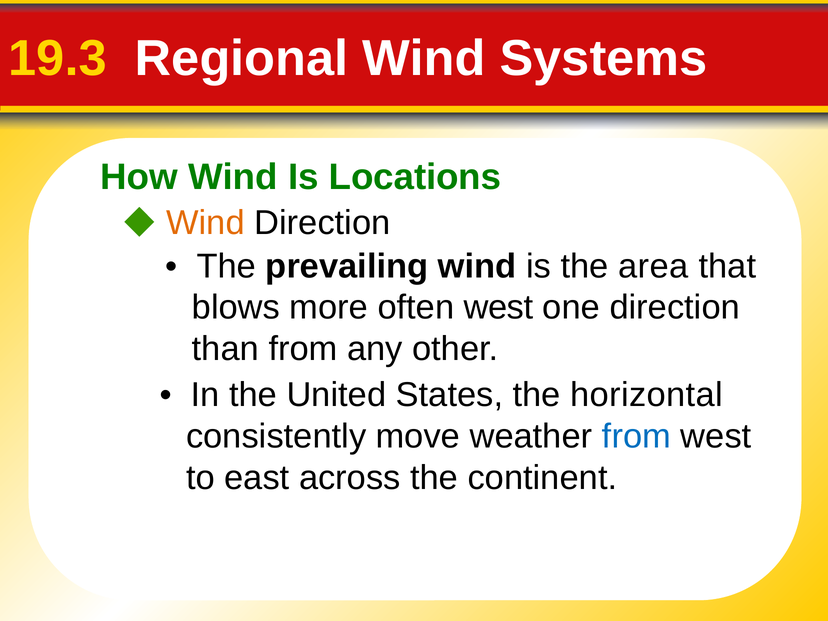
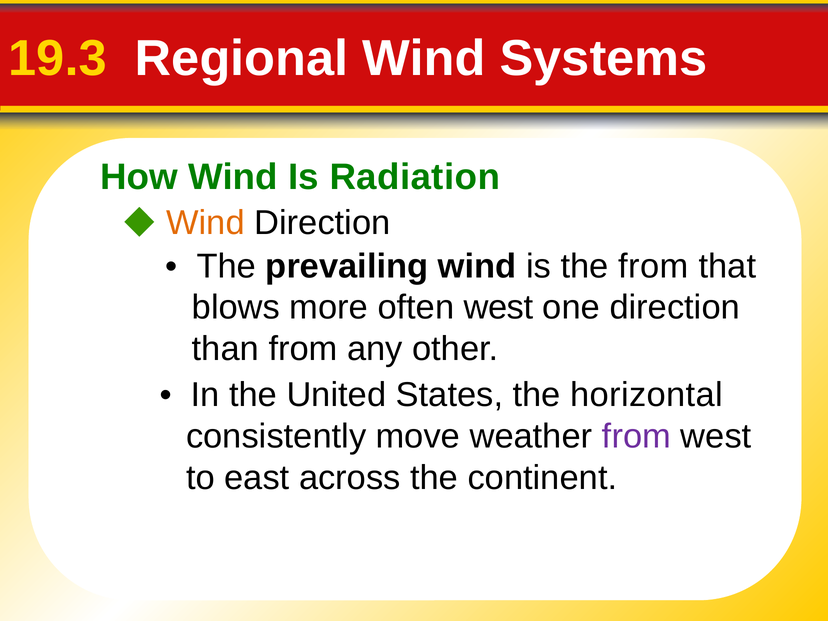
Locations: Locations -> Radiation (415, 177)
the area: area -> from (653, 266)
from colour: blue -> purple (636, 436)
